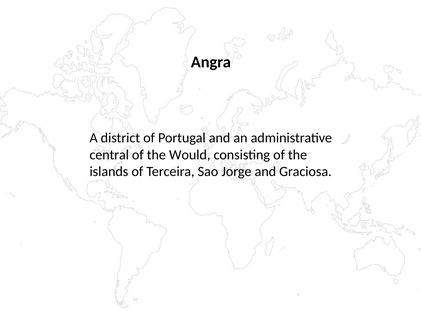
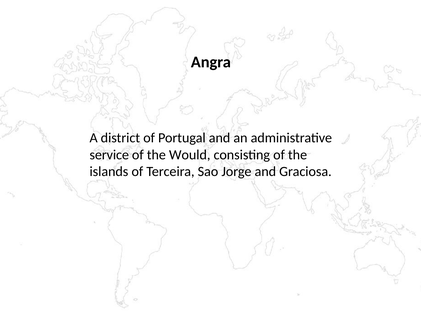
central: central -> service (109, 155)
